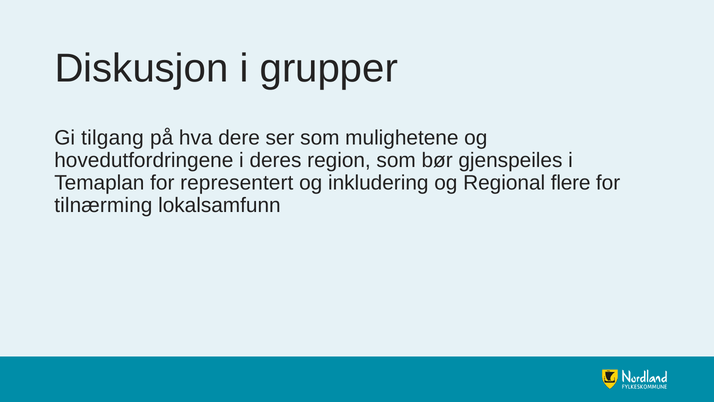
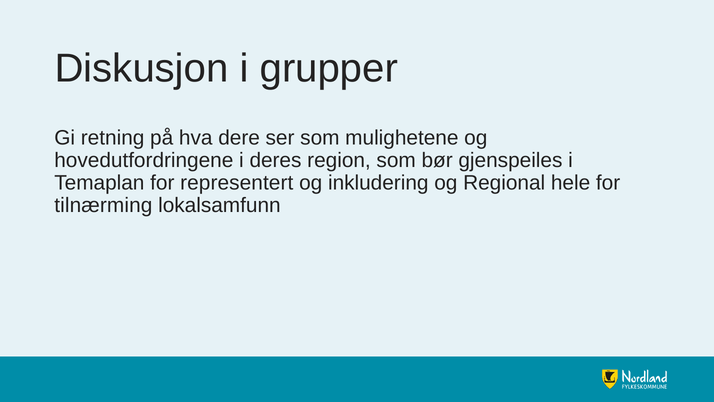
tilgang: tilgang -> retning (113, 138)
flere: flere -> hele (571, 183)
